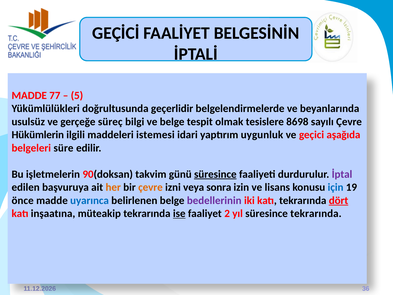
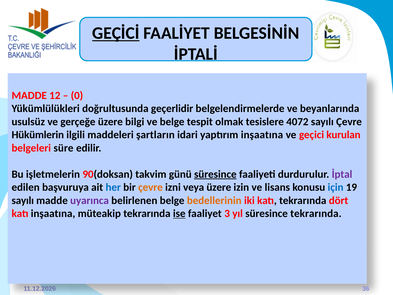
GEÇİCİ underline: none -> present (116, 33)
77: 77 -> 12 (55, 95)
5: 5 -> 0 (77, 95)
gerçeğe süreç: süreç -> üzere (110, 122)
8698: 8698 -> 4072 (297, 122)
istemesi: istemesi -> şartların (155, 135)
yaptırım uygunluk: uygunluk -> inşaatına (262, 135)
aşağıda: aşağıda -> kurulan (343, 135)
her colour: orange -> blue (113, 187)
veya sonra: sonra -> üzere (219, 187)
önce: önce -> sayılı (23, 200)
uyarınca colour: blue -> purple (90, 200)
bedellerinin colour: purple -> orange (214, 200)
dört underline: present -> none (339, 200)
2: 2 -> 3 (227, 213)
